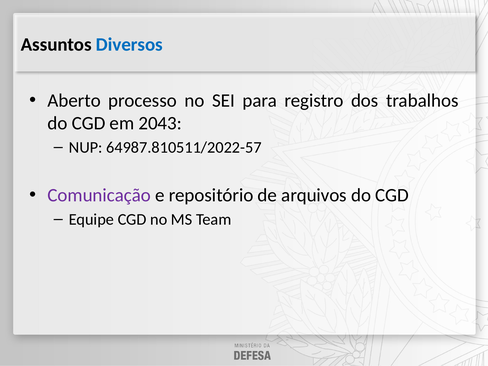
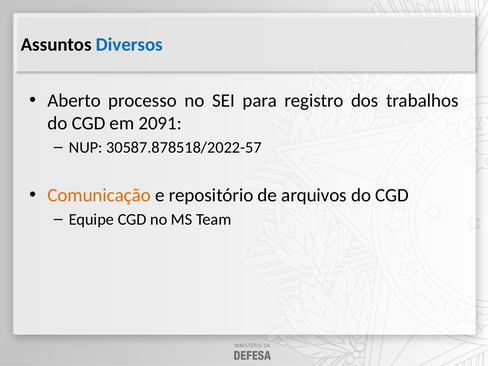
2043: 2043 -> 2091 (160, 123)
64987.810511/2022-57: 64987.810511/2022-57 -> 30587.878518/2022-57 (184, 147)
Comunicação colour: purple -> orange (99, 195)
